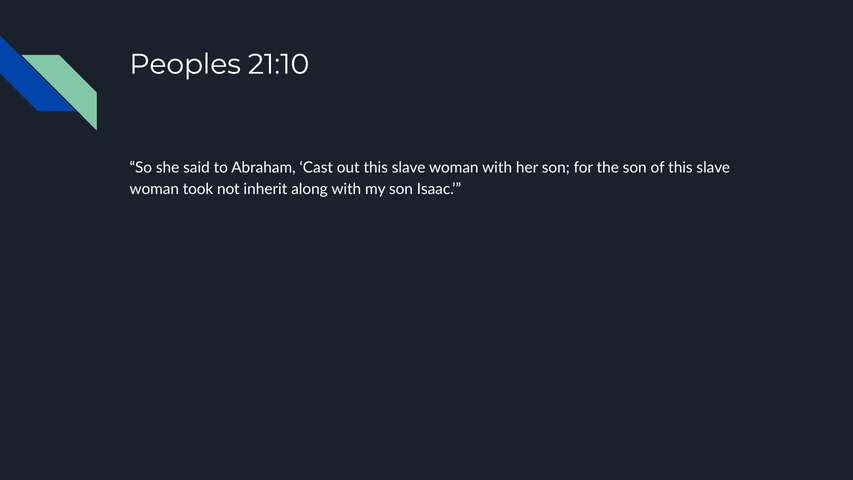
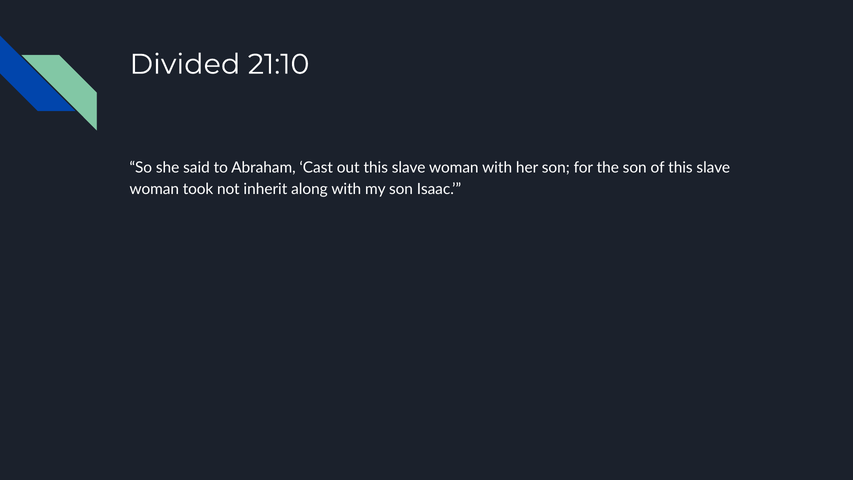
Peoples: Peoples -> Divided (185, 64)
